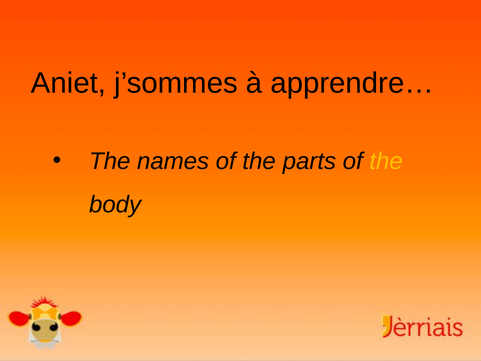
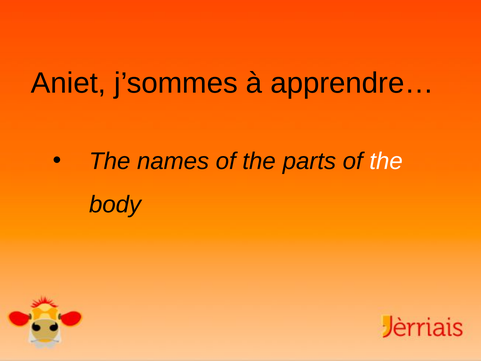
the colour: yellow -> white (386, 161)
